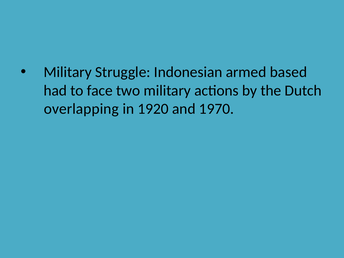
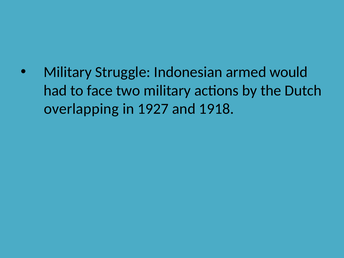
based: based -> would (289, 72)
1920: 1920 -> 1927 (153, 109)
1970: 1970 -> 1918 (216, 109)
